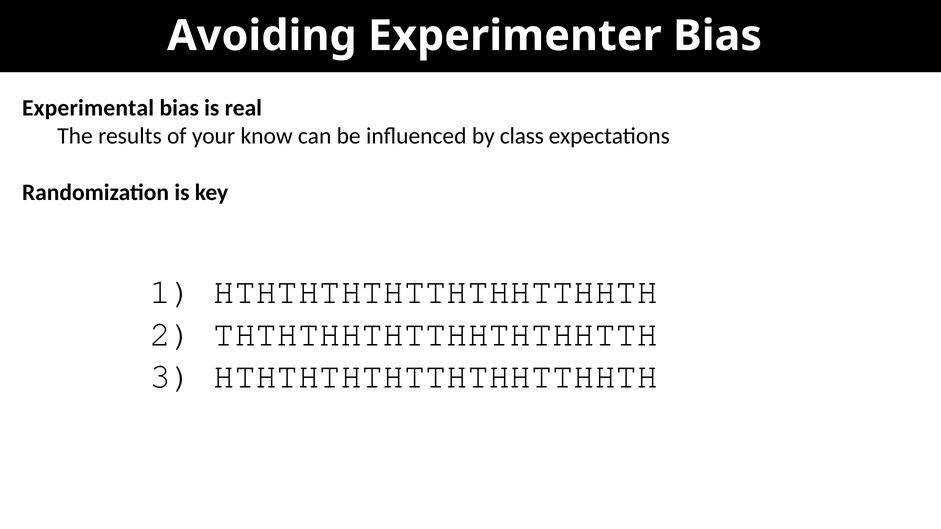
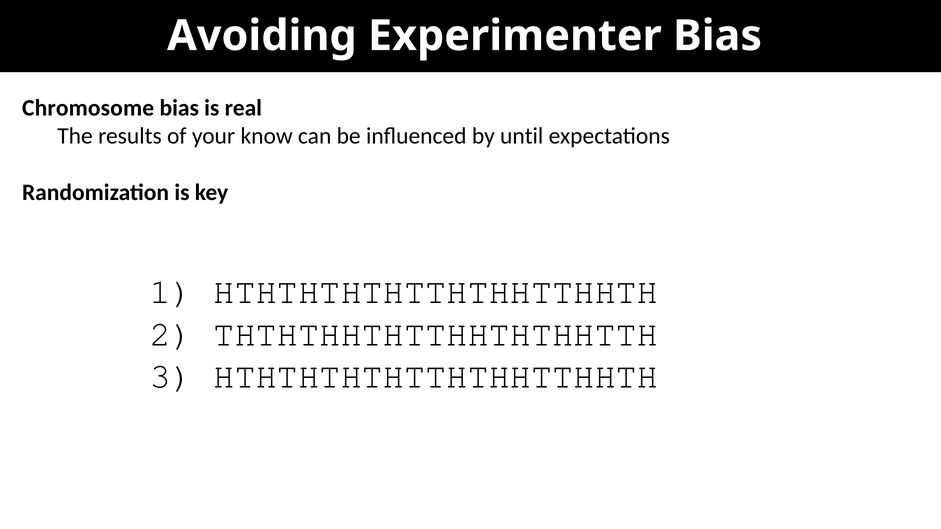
Experimental: Experimental -> Chromosome (88, 108)
class: class -> until (522, 136)
